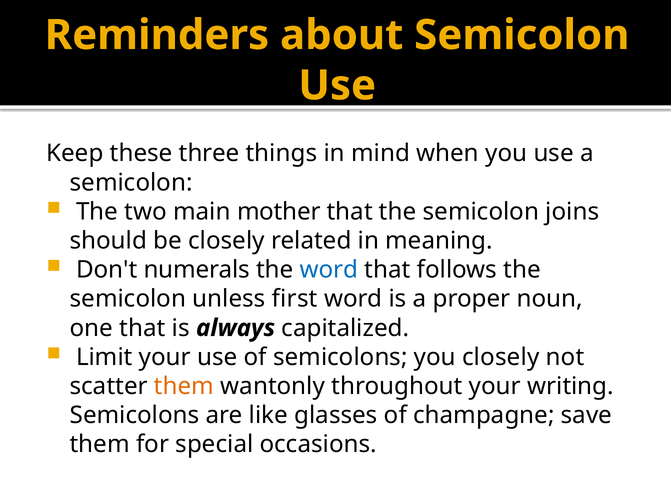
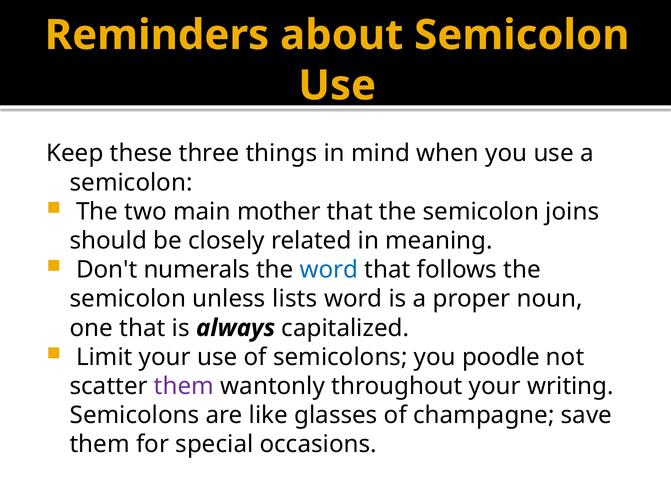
first: first -> lists (295, 298)
you closely: closely -> poodle (501, 357)
them colour: orange -> purple (184, 386)
